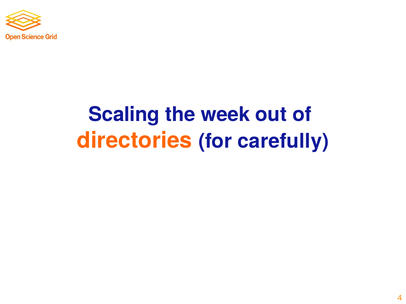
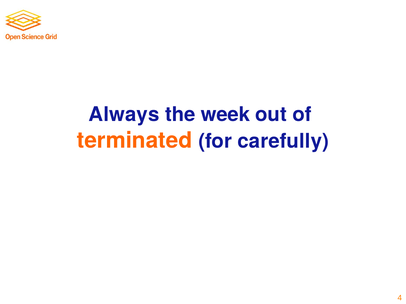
Scaling: Scaling -> Always (124, 115)
directories: directories -> terminated (135, 141)
